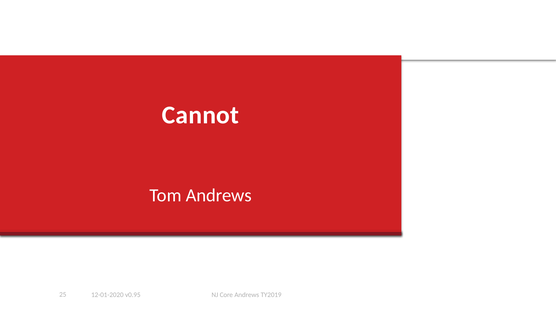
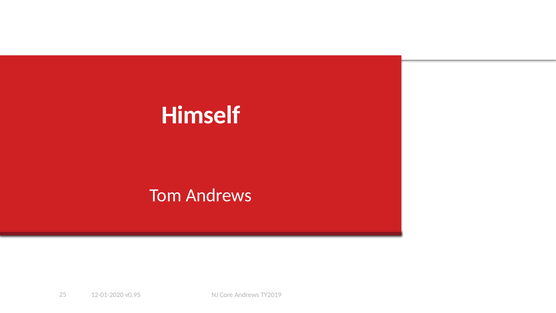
Cannot: Cannot -> Himself (201, 115)
